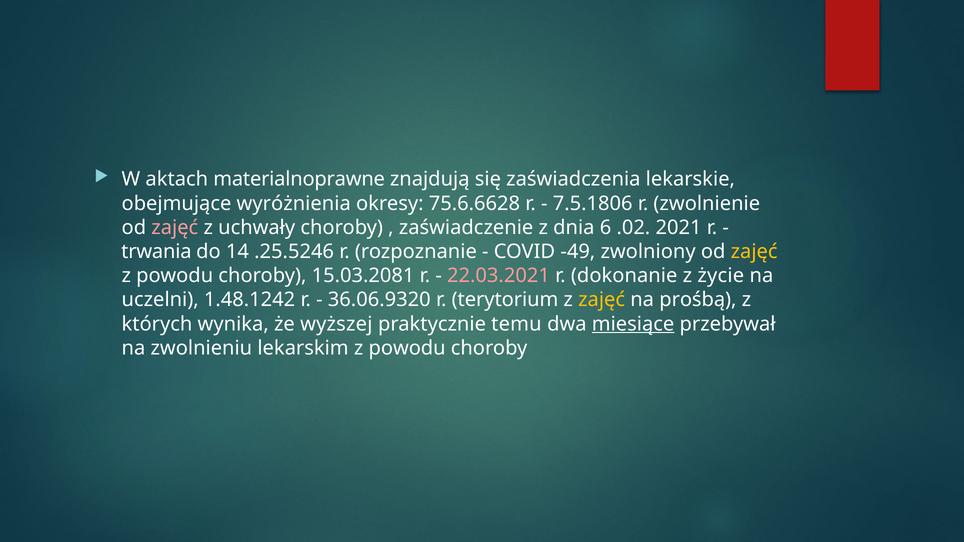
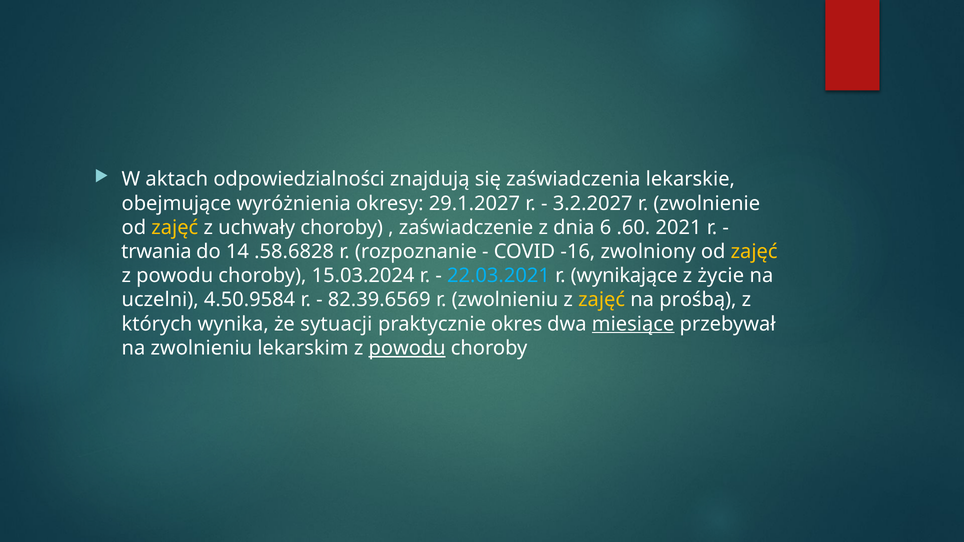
materialnoprawne: materialnoprawne -> odpowiedzialności (299, 179)
75.6.6628: 75.6.6628 -> 29.1.2027 (474, 204)
7.5.1806: 7.5.1806 -> 3.2.2027 (593, 204)
zajęć colour: pink -> yellow (175, 228)
.02: .02 -> .60 (633, 228)
.25.5246: .25.5246 -> .58.6828 (294, 252)
-49: -49 -> -16 (578, 252)
15.03.2081: 15.03.2081 -> 15.03.2024 (363, 276)
22.03.2021 colour: pink -> light blue (498, 276)
dokonanie: dokonanie -> wynikające (624, 276)
1.48.1242: 1.48.1242 -> 4.50.9584 (250, 300)
36.06.9320: 36.06.9320 -> 82.39.6569 (379, 300)
r terytorium: terytorium -> zwolnieniu (505, 300)
wyższej: wyższej -> sytuacji (336, 324)
temu: temu -> okres (517, 324)
powodu underline: none -> present (407, 348)
